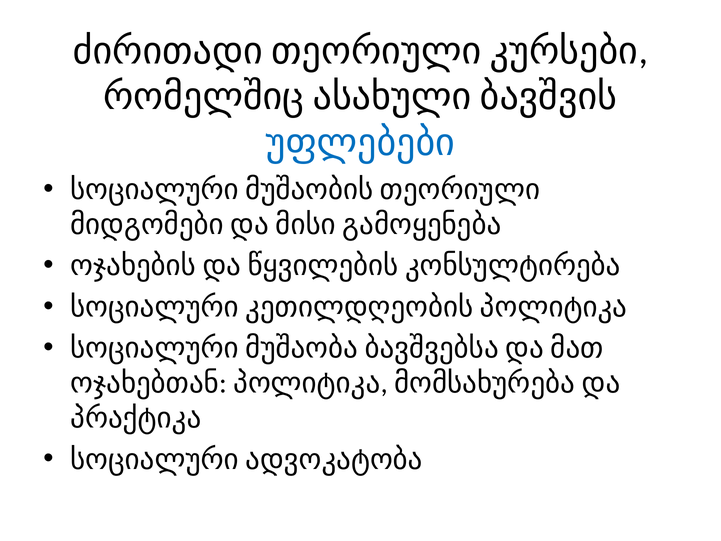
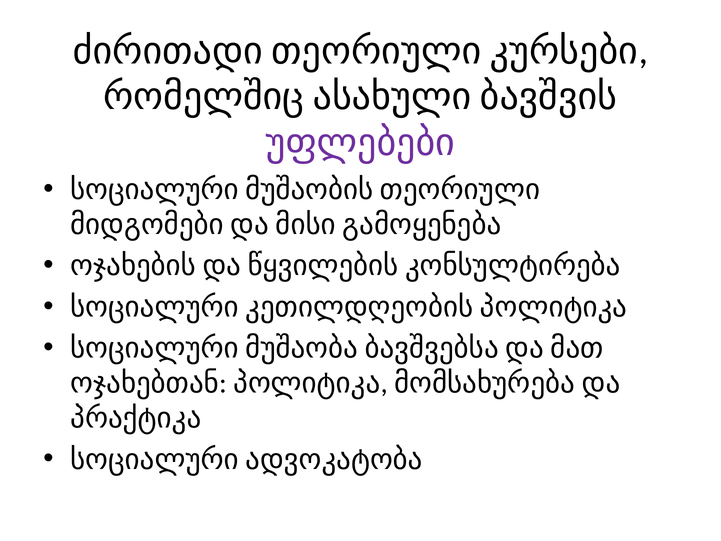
უფლებები colour: blue -> purple (360, 142)
